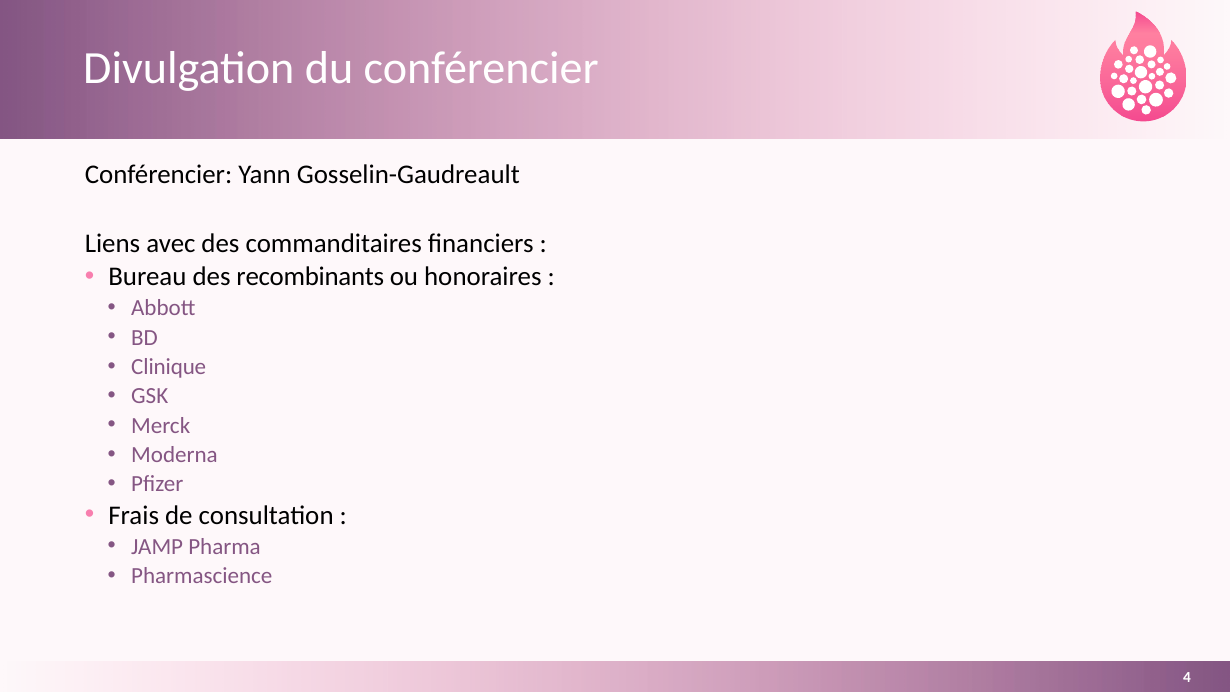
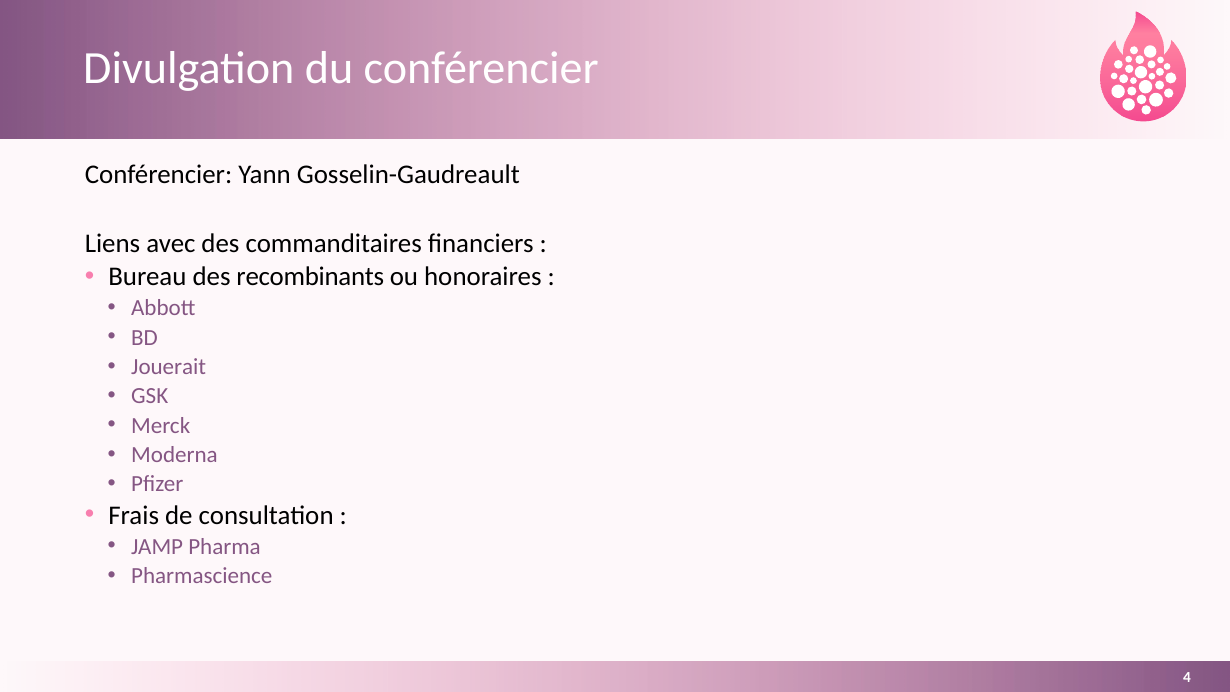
Clinique: Clinique -> Jouerait (169, 367)
